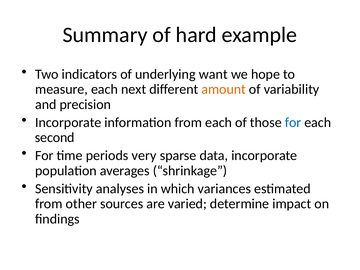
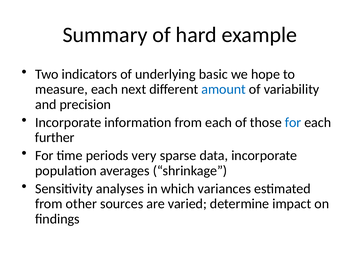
want: want -> basic (213, 74)
amount colour: orange -> blue (224, 89)
second: second -> further (55, 138)
